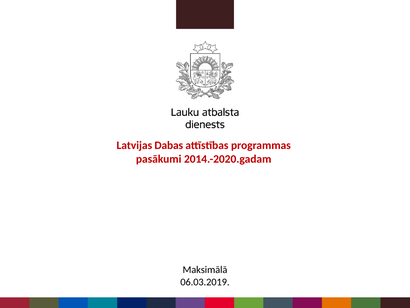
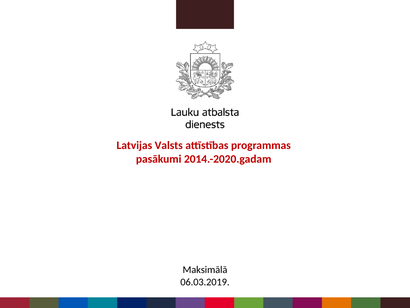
Dabas: Dabas -> Valsts (169, 145)
